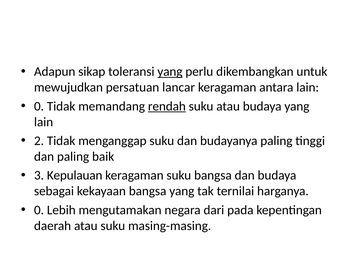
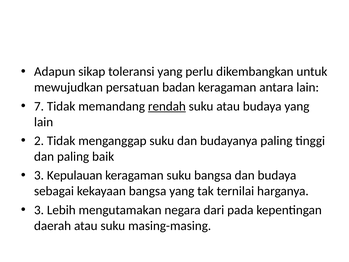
yang underline: present -> none (170, 72)
lancar: lancar -> badan (179, 87)
0: 0 -> 7 (39, 106)
0: 0 -> 3 (39, 210)
